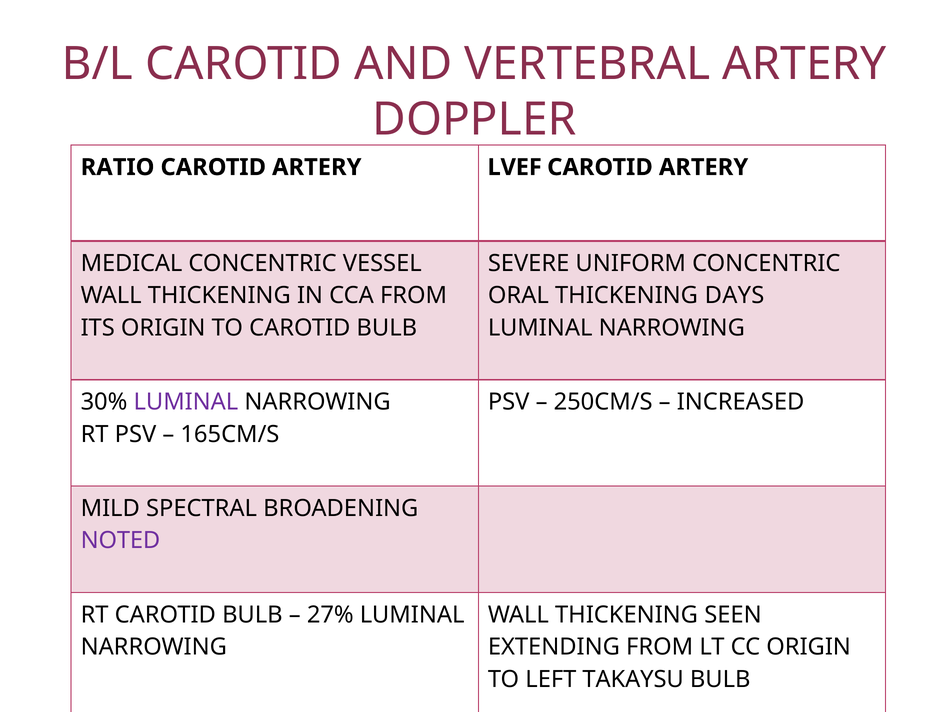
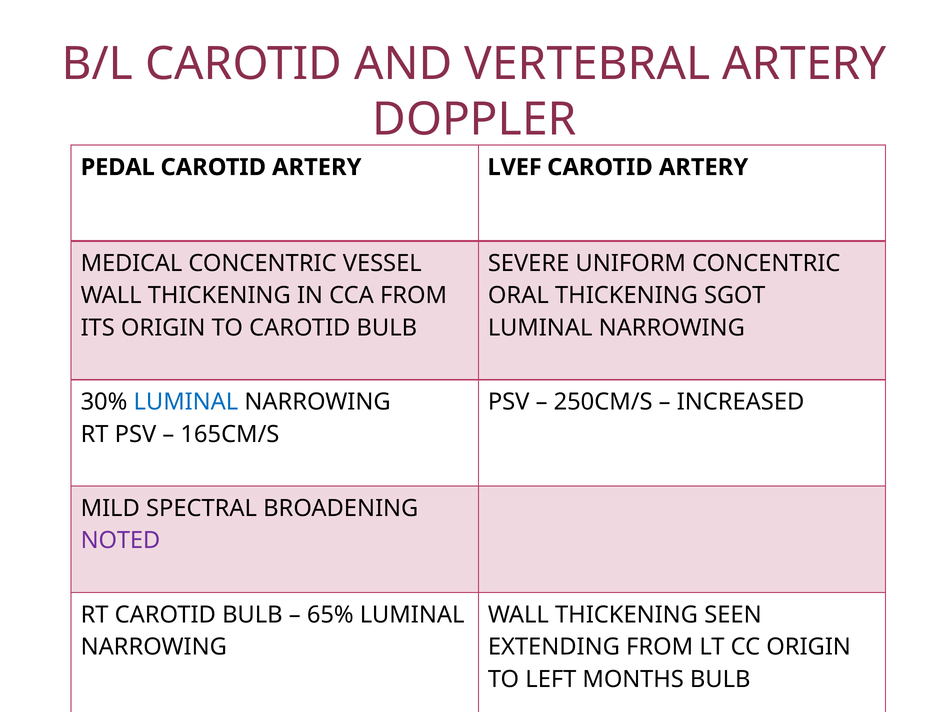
RATIO: RATIO -> PEDAL (118, 167)
DAYS: DAYS -> SGOT (735, 295)
LUMINAL colour: purple -> blue (186, 402)
27%: 27% -> 65% (330, 615)
TAKAYSU: TAKAYSU -> MONTHS (633, 679)
